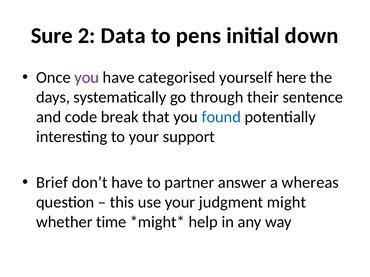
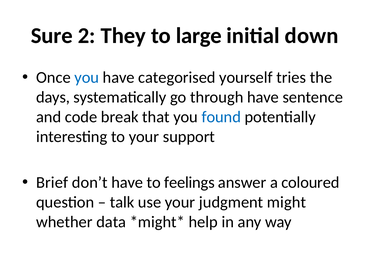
Data: Data -> They (123, 36)
pens: pens -> large (199, 36)
you colour: purple -> blue (87, 78)
here: here -> tries (291, 78)
through their: their -> have (263, 97)
partner: partner -> feelings (189, 183)
whereas: whereas -> coloured (310, 183)
this: this -> talk (122, 203)
time: time -> data (111, 222)
